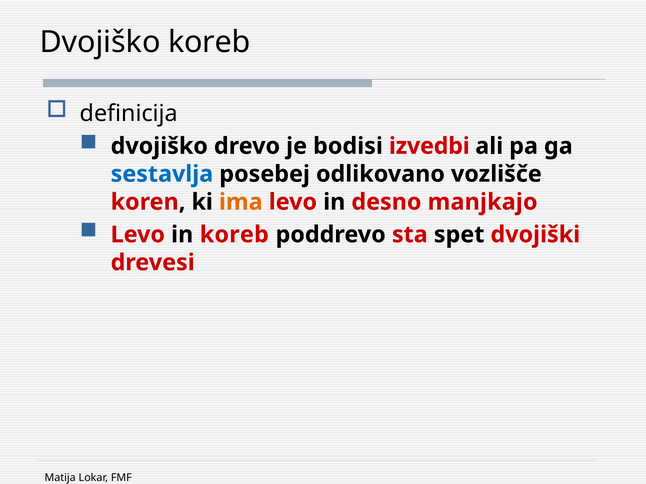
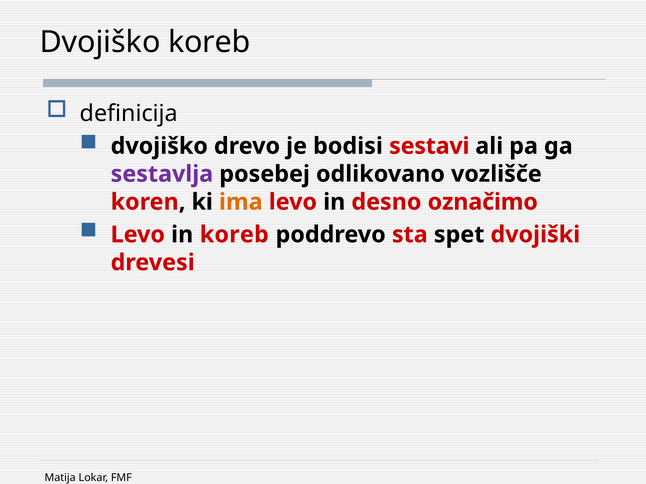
izvedbi: izvedbi -> sestavi (429, 146)
sestavlja colour: blue -> purple (162, 174)
manjkajo: manjkajo -> označimo (483, 202)
